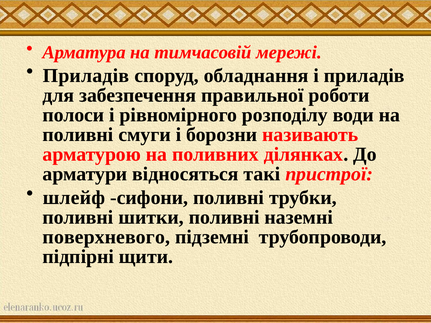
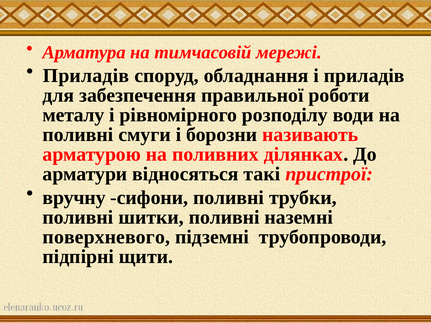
полоси: полоси -> металу (73, 115)
шлейф: шлейф -> вручну (74, 198)
